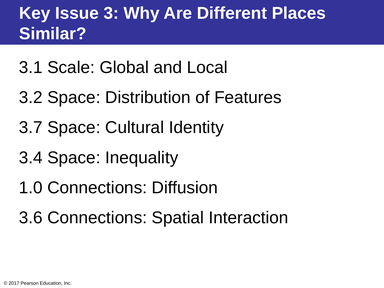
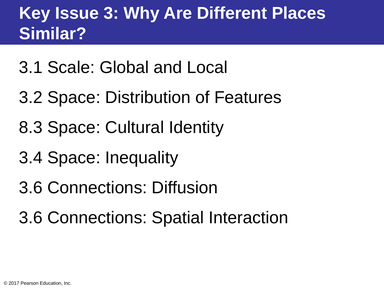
3.7: 3.7 -> 8.3 (31, 128)
1.0: 1.0 -> 3.6 (31, 188)
